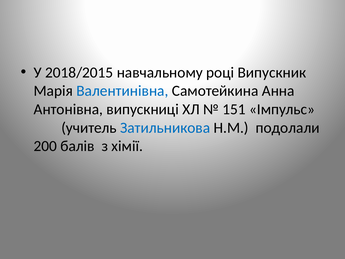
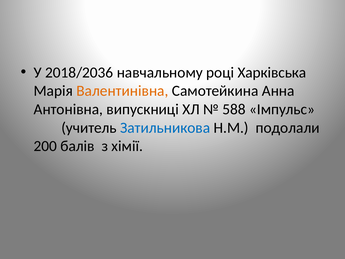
2018/2015: 2018/2015 -> 2018/2036 (79, 72)
Випускник: Випускник -> Харківська (272, 72)
Валентинівна colour: blue -> orange (122, 91)
151: 151 -> 588 (234, 109)
